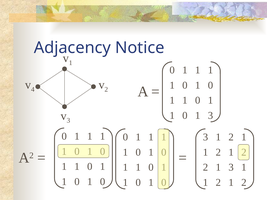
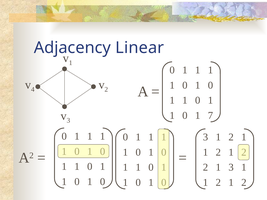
Notice: Notice -> Linear (140, 48)
3 3: 3 -> 7 (210, 116)
